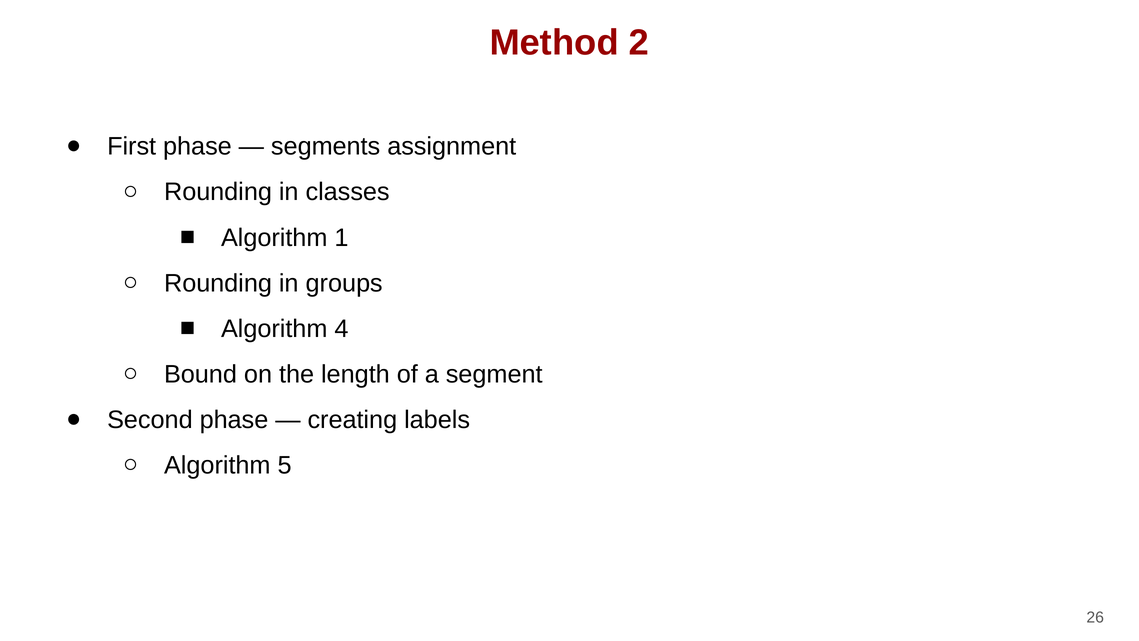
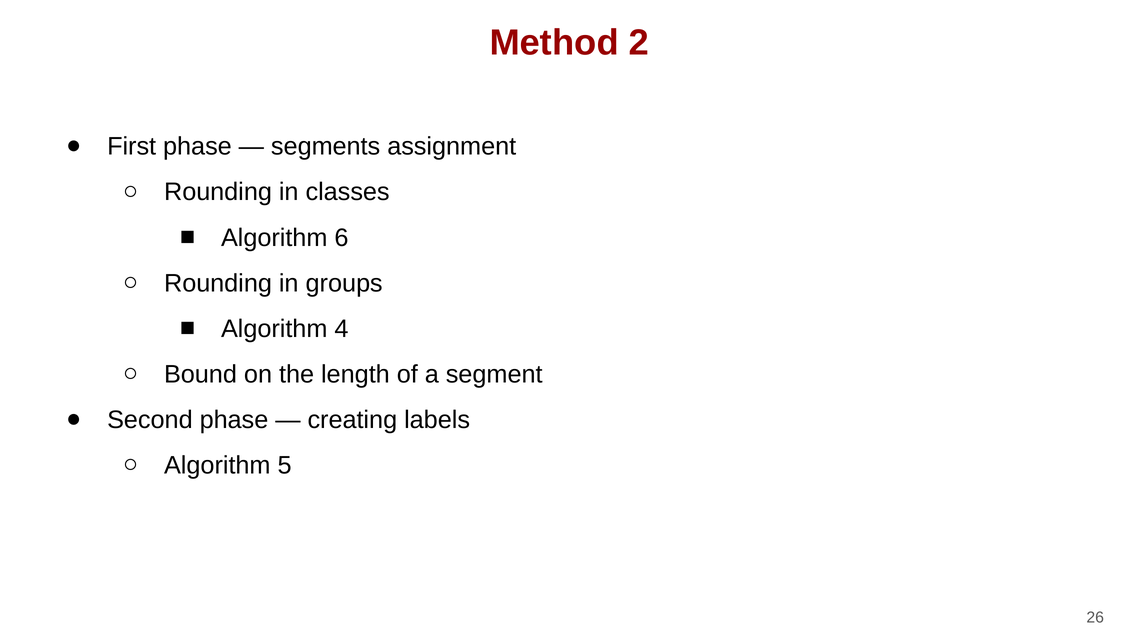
1: 1 -> 6 (341, 238)
